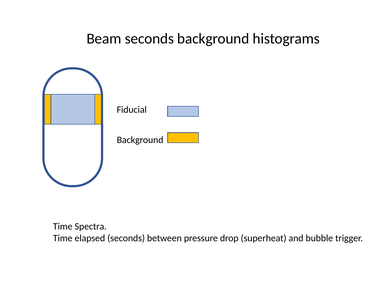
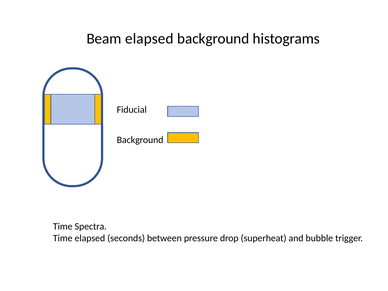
Beam seconds: seconds -> elapsed (149, 39)
